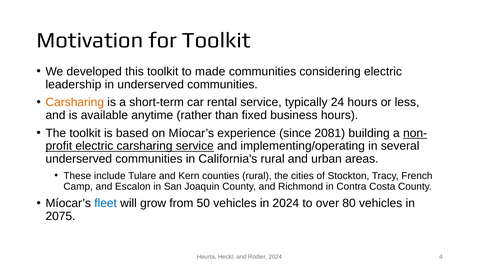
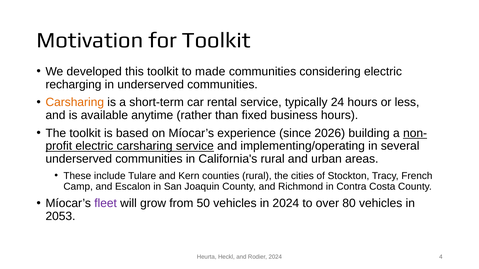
leadership: leadership -> recharging (73, 85)
2081: 2081 -> 2026 (330, 133)
fleet colour: blue -> purple (106, 204)
2075: 2075 -> 2053 (60, 217)
